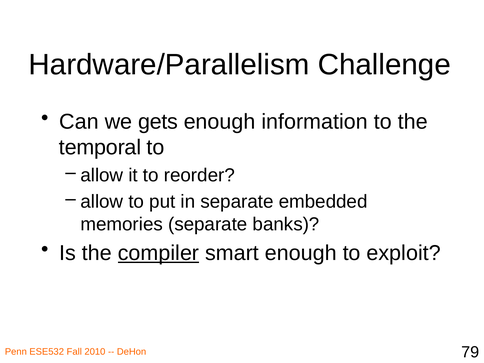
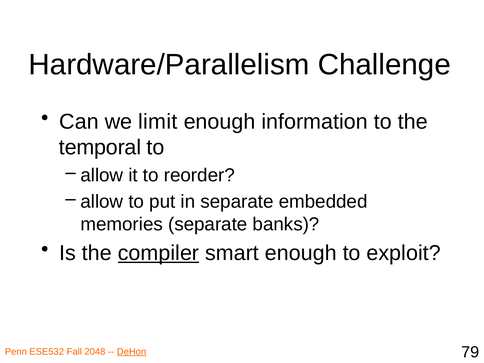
gets: gets -> limit (158, 122)
2010: 2010 -> 2048 (95, 352)
DeHon underline: none -> present (132, 352)
